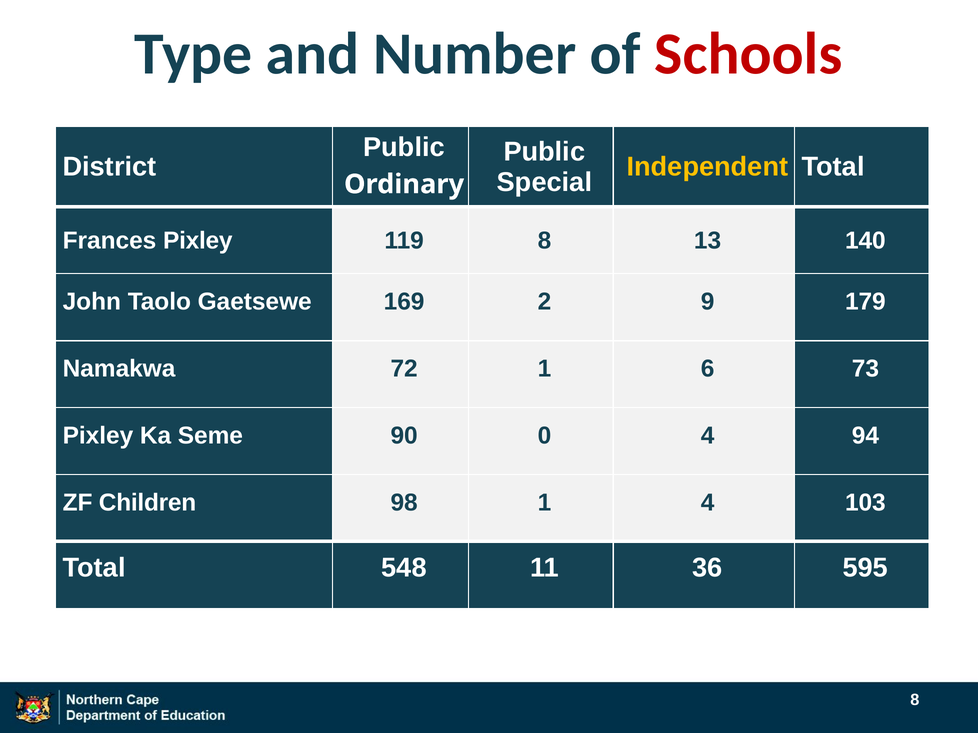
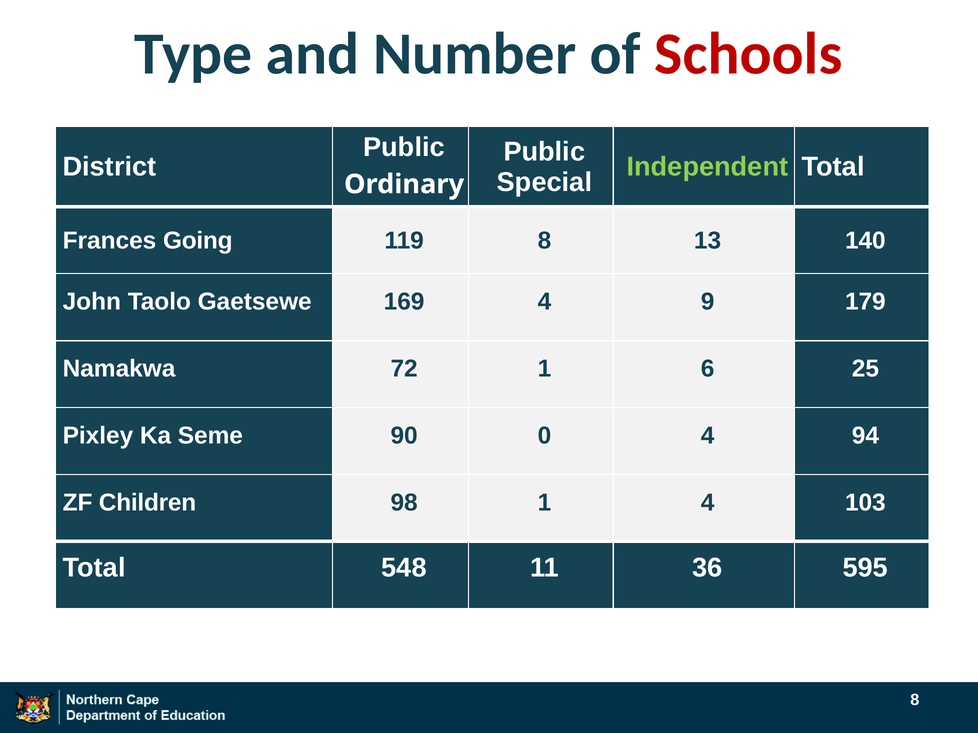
Independent colour: yellow -> light green (707, 167)
Frances Pixley: Pixley -> Going (198, 241)
169 2: 2 -> 4 (545, 302)
73: 73 -> 25 (865, 369)
